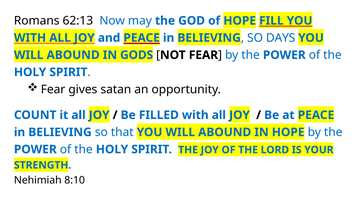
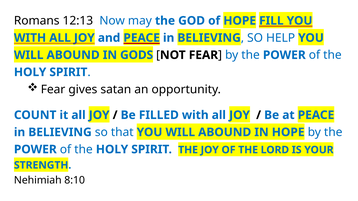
62:13: 62:13 -> 12:13 (78, 21)
DAYS: DAYS -> HELP (281, 38)
